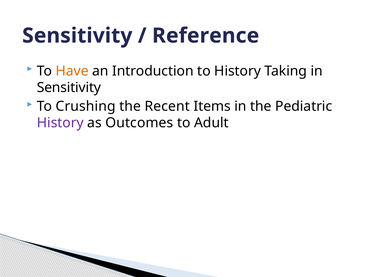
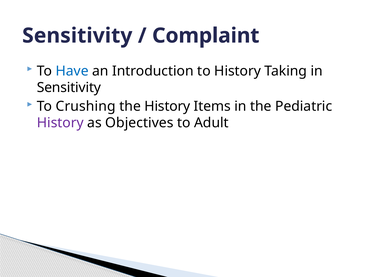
Reference: Reference -> Complaint (206, 36)
Have colour: orange -> blue (72, 71)
the Recent: Recent -> History (167, 106)
Outcomes: Outcomes -> Objectives (139, 123)
